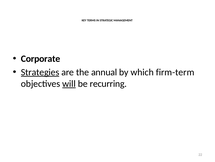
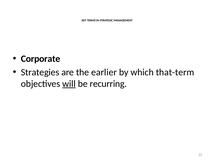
Strategies underline: present -> none (40, 72)
annual: annual -> earlier (104, 72)
firm-term: firm-term -> that-term (175, 72)
